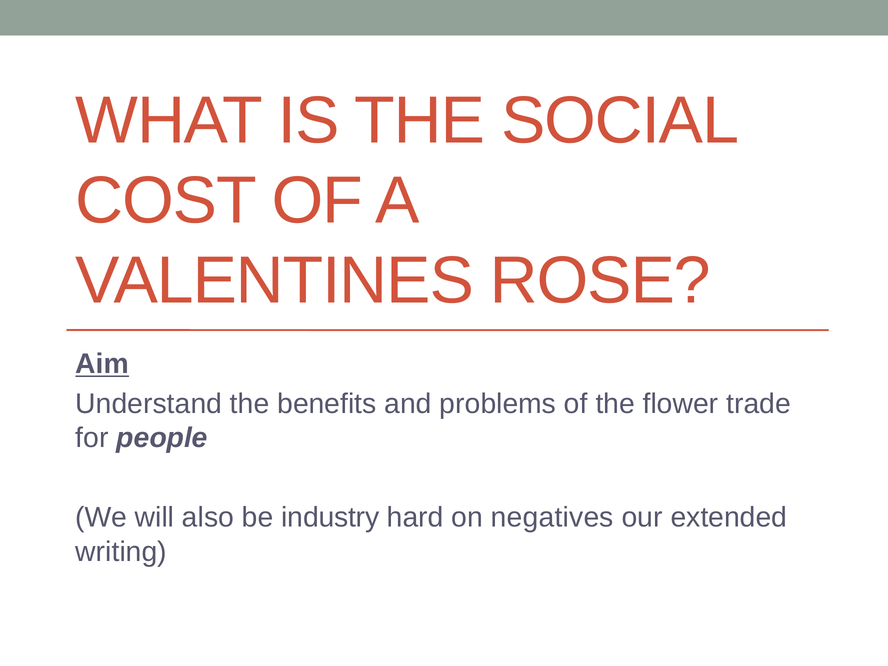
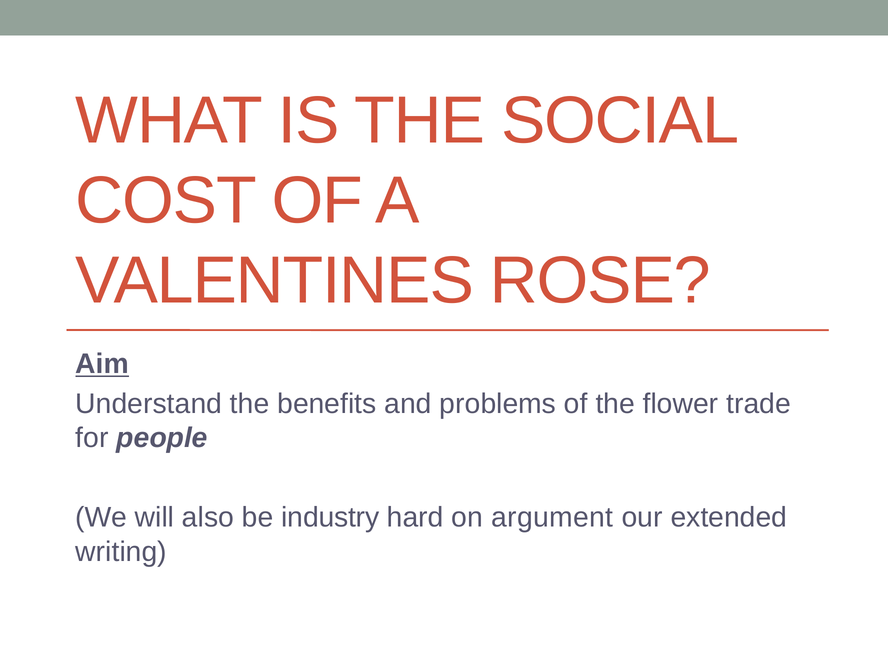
negatives: negatives -> argument (552, 518)
